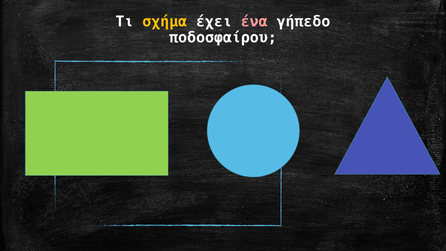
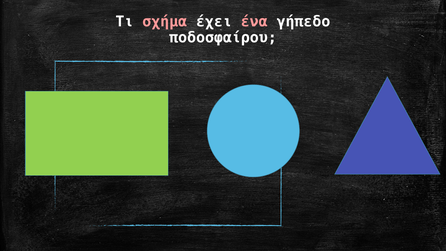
σχήμα colour: yellow -> pink (165, 22)
